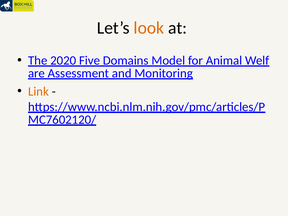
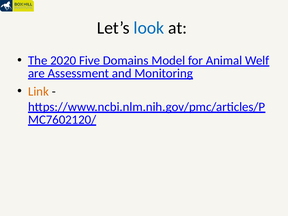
look colour: orange -> blue (149, 28)
